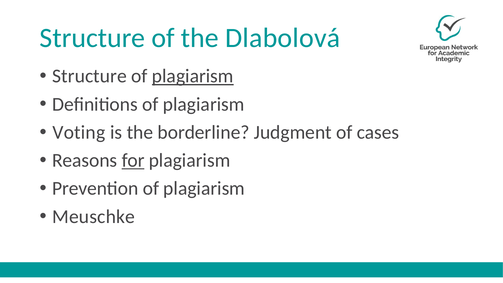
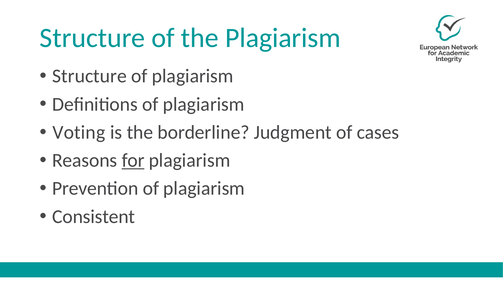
the Dlabolová: Dlabolová -> Plagiarism (283, 38)
plagiarism underline: present -> none (193, 76)
Meuschke: Meuschke -> Consistent (94, 217)
